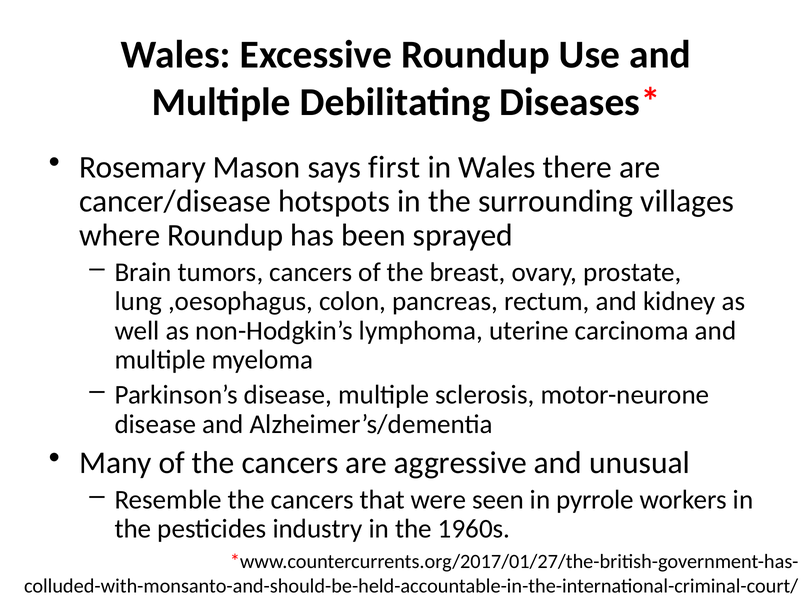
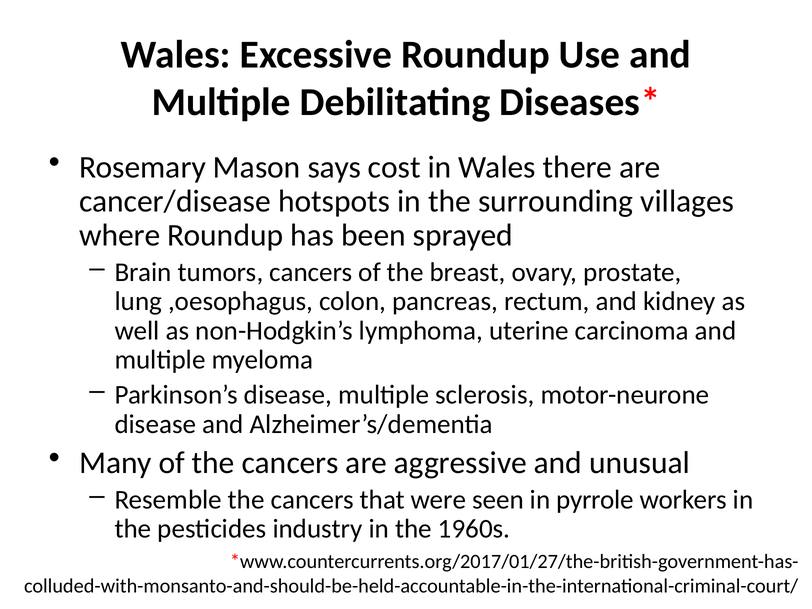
first: first -> cost (394, 167)
